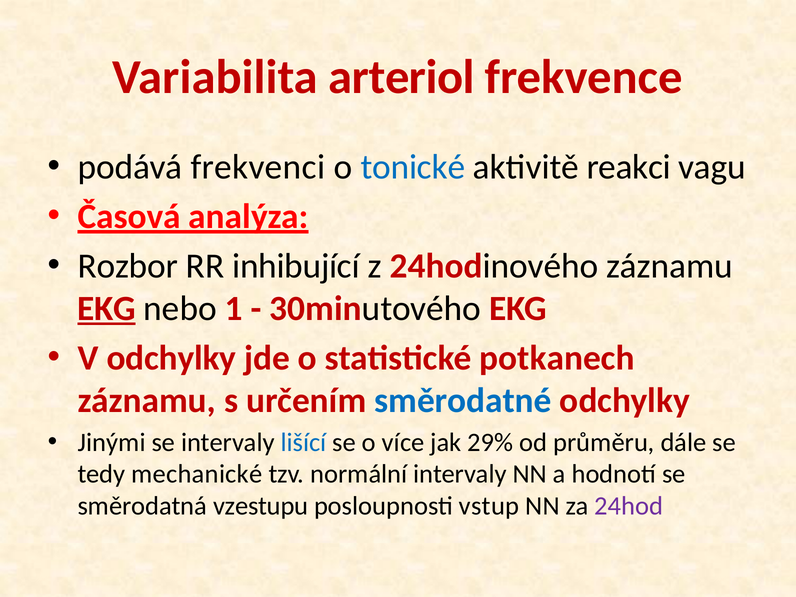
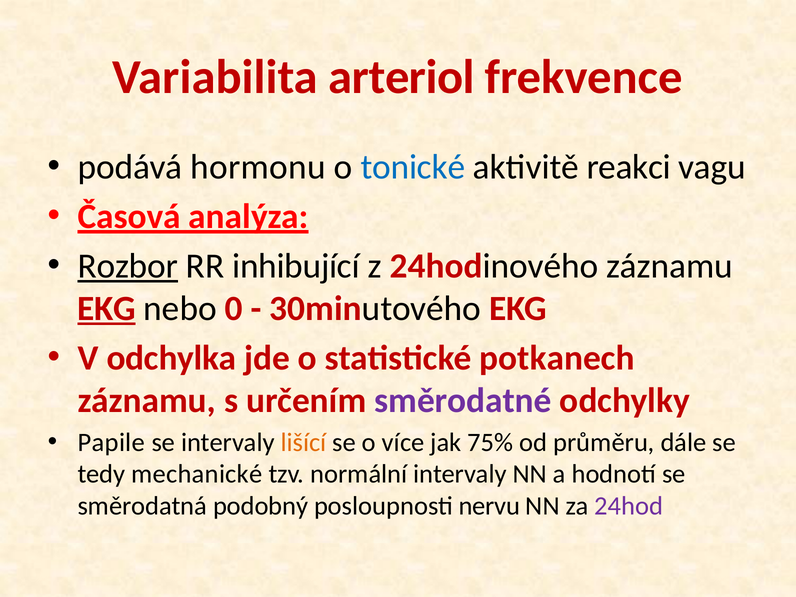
frekvenci: frekvenci -> hormonu (258, 167)
Rozbor underline: none -> present (128, 266)
1: 1 -> 0 (234, 309)
V odchylky: odchylky -> odchylka (171, 358)
směrodatné colour: blue -> purple (463, 401)
Jinými: Jinými -> Papile (112, 442)
lišící colour: blue -> orange (303, 442)
29%: 29% -> 75% (490, 442)
vzestupu: vzestupu -> podobný (261, 506)
vstup: vstup -> nervu (489, 506)
